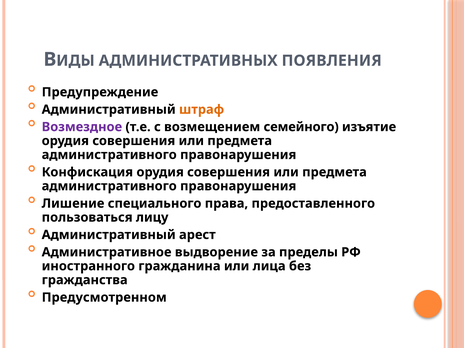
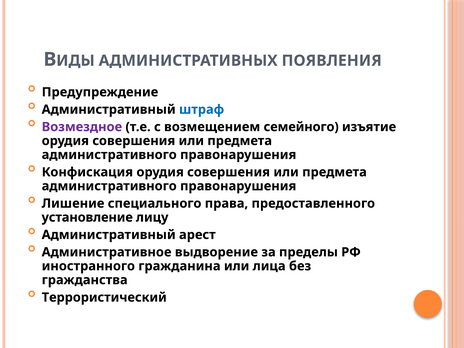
штраф colour: orange -> blue (202, 110)
пользоваться: пользоваться -> установление (87, 217)
Предусмотренном: Предусмотренном -> Террористический (104, 297)
